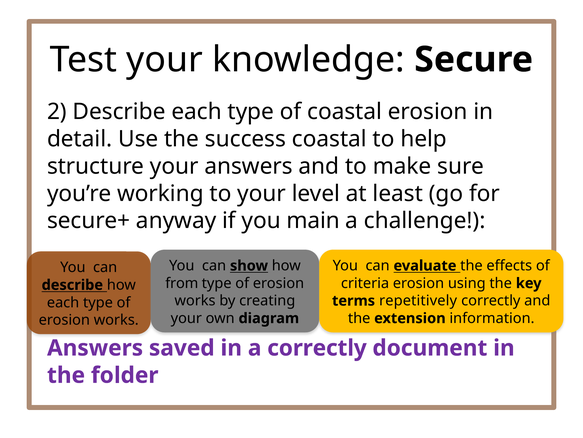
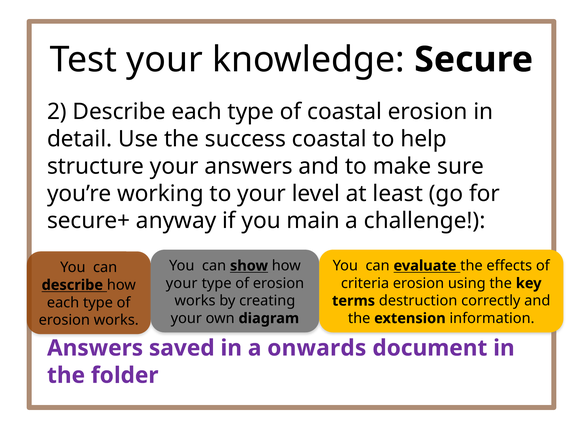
from: from -> your (182, 283)
repetitively: repetitively -> destruction (418, 300)
a correctly: correctly -> onwards (317, 347)
